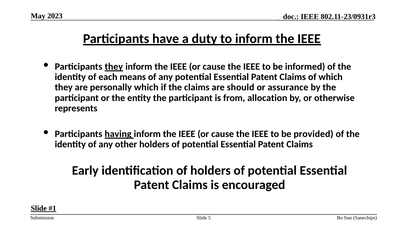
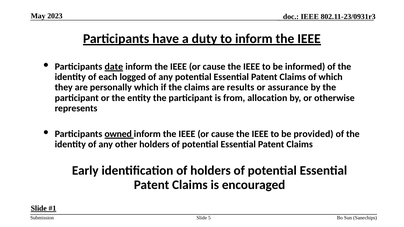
Participants they: they -> date (114, 67)
means: means -> logged (133, 77)
should: should -> results (241, 88)
having: having -> owned (118, 134)
